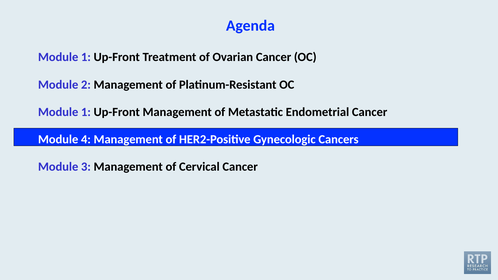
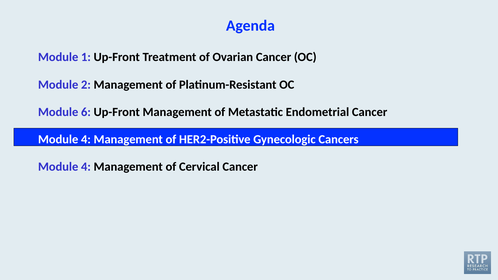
1: 1 -> 6 (86, 112)
3: 3 -> 4 (86, 167)
